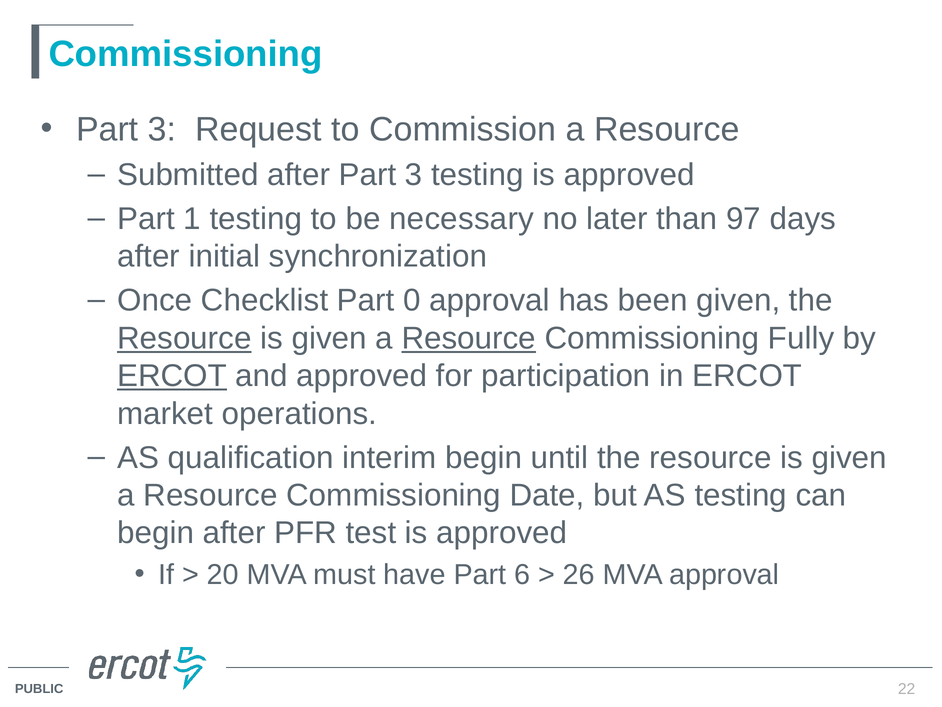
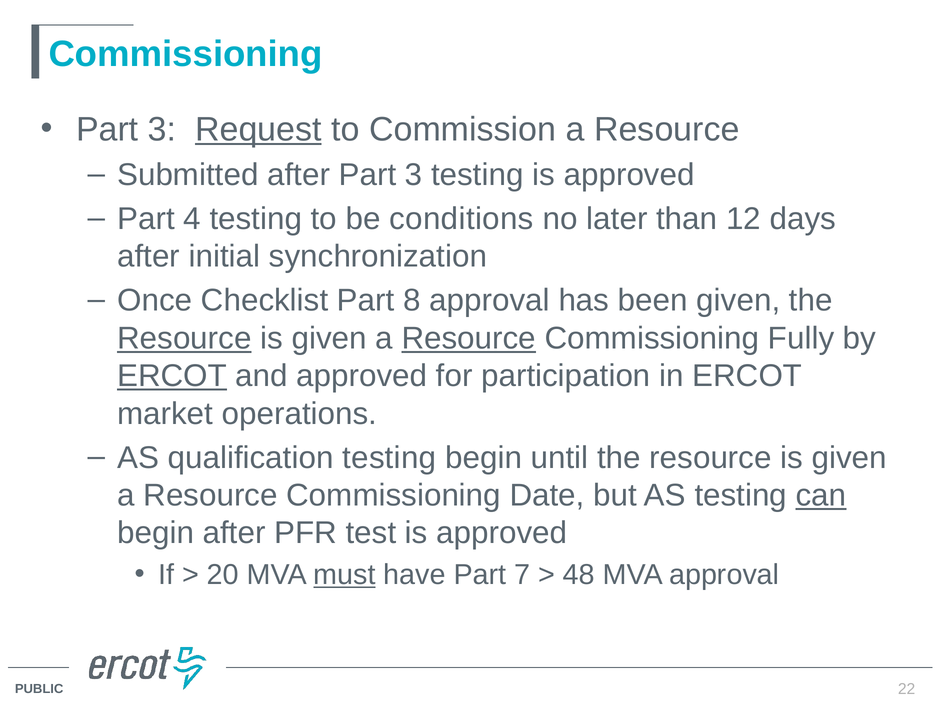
Request underline: none -> present (258, 129)
1: 1 -> 4 (192, 219)
necessary: necessary -> conditions (462, 219)
97: 97 -> 12 (743, 219)
0: 0 -> 8 (412, 300)
qualification interim: interim -> testing (389, 457)
can underline: none -> present (821, 495)
must underline: none -> present (344, 574)
6: 6 -> 7 (522, 574)
26: 26 -> 48 (579, 574)
